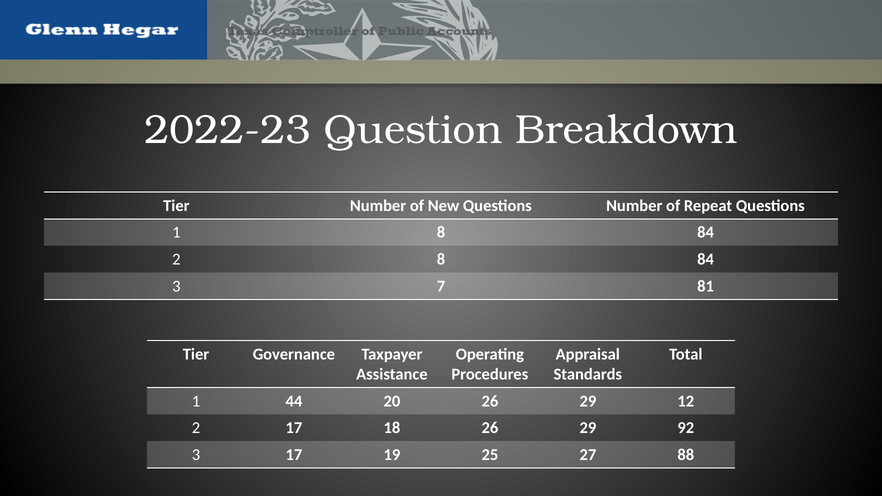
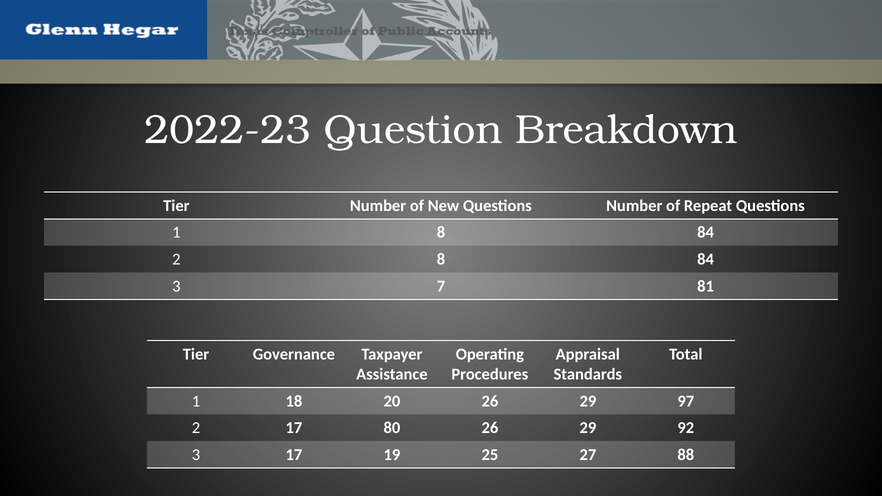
44: 44 -> 18 (294, 401)
12: 12 -> 97 (686, 401)
18: 18 -> 80 (392, 428)
